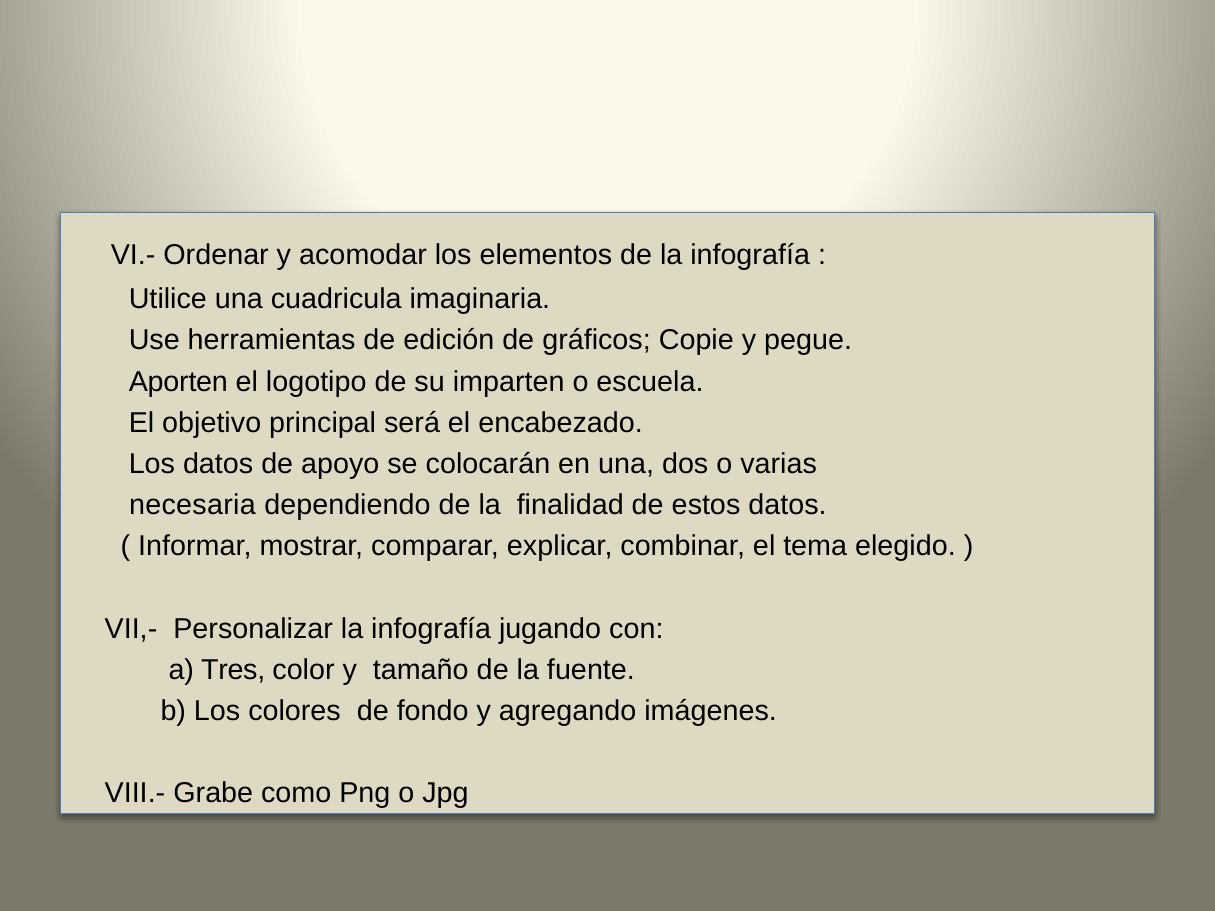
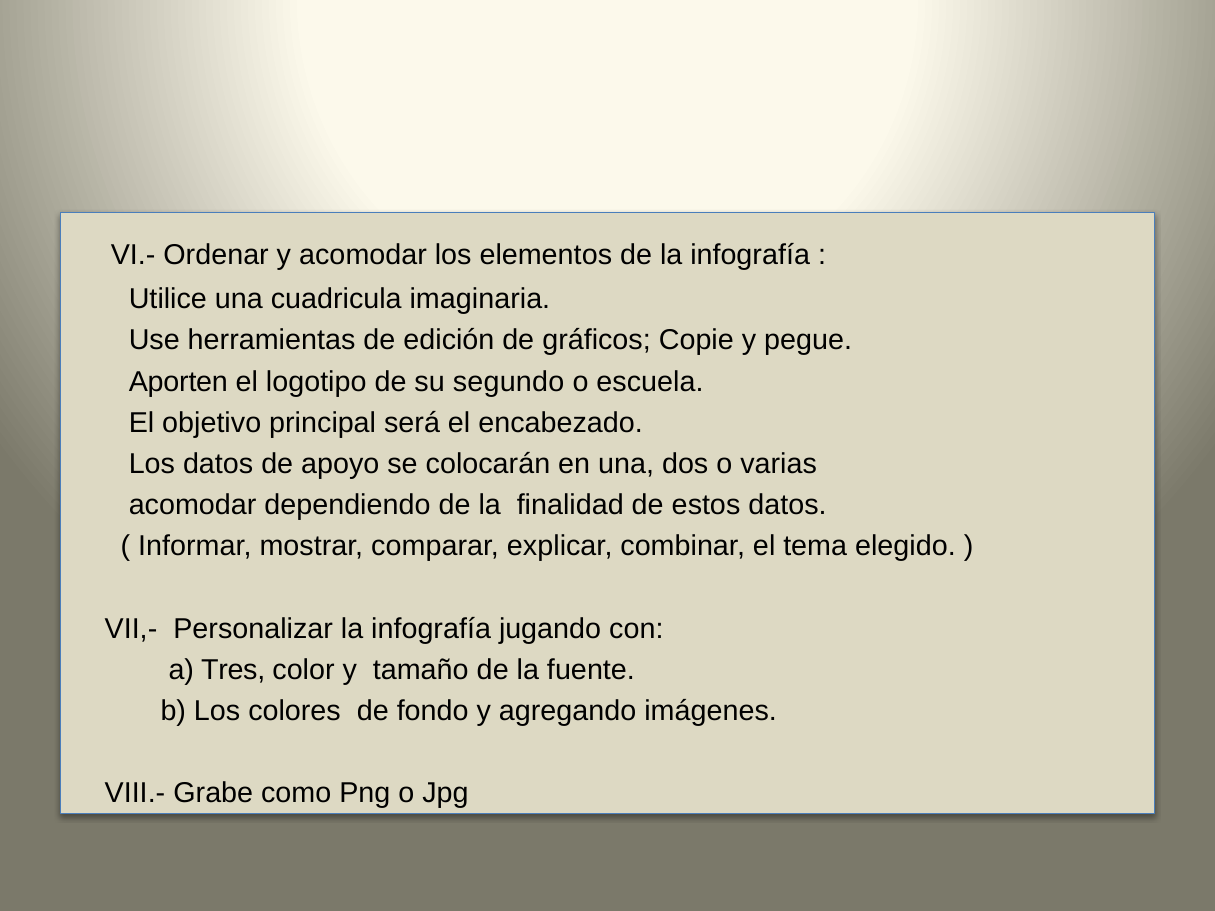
imparten: imparten -> segundo (509, 382)
necesaria: necesaria -> acomodar (193, 505)
